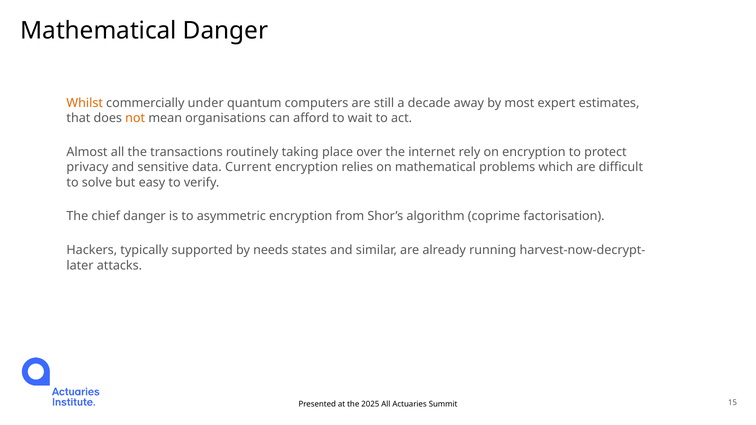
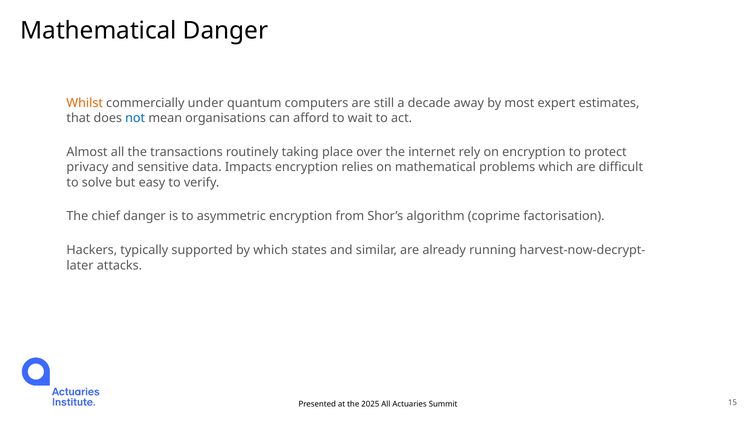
not colour: orange -> blue (135, 118)
Current: Current -> Impacts (248, 167)
by needs: needs -> which (271, 250)
